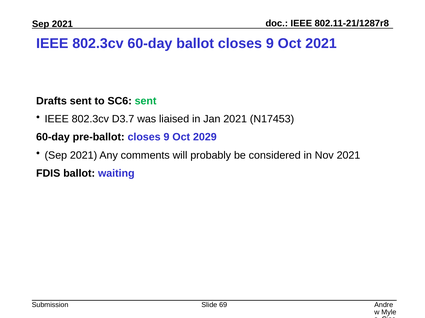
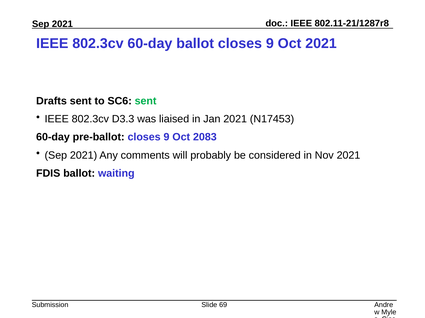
D3.7: D3.7 -> D3.3 (123, 119)
2029: 2029 -> 2083 (205, 137)
